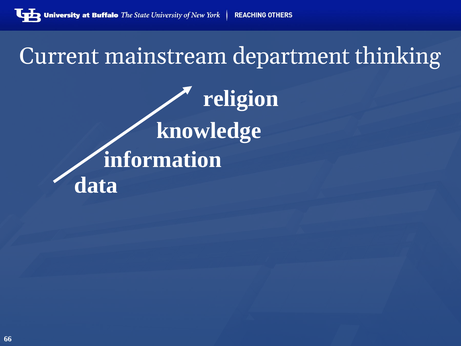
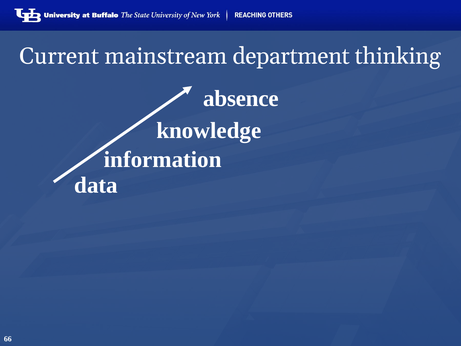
religion: religion -> absence (241, 98)
